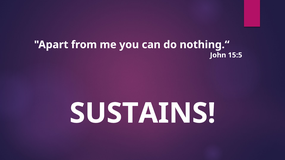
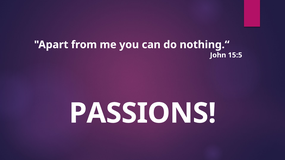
SUSTAINS: SUSTAINS -> PASSIONS (143, 113)
